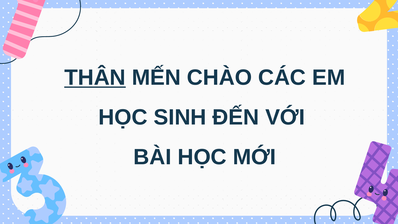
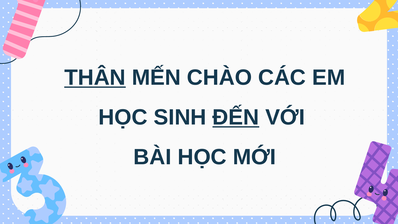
ĐẾN underline: none -> present (236, 117)
